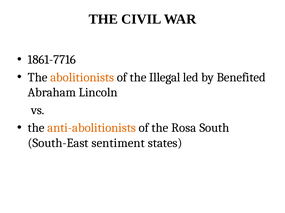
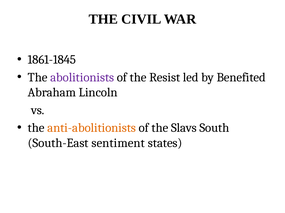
1861-7716: 1861-7716 -> 1861-1845 (52, 60)
abolitionists colour: orange -> purple (82, 78)
Illegal: Illegal -> Resist (165, 78)
Rosa: Rosa -> Slavs (184, 128)
